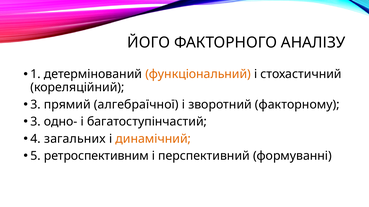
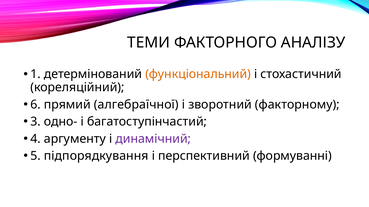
ЙОГО: ЙОГО -> ТЕМИ (149, 43)
3: 3 -> 6 (36, 105)
загальних: загальних -> аргументу (75, 139)
динамічний colour: orange -> purple (153, 139)
ретроспективним: ретроспективним -> підпорядкування (96, 156)
